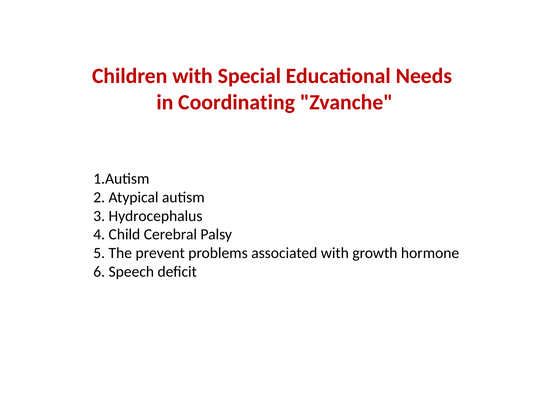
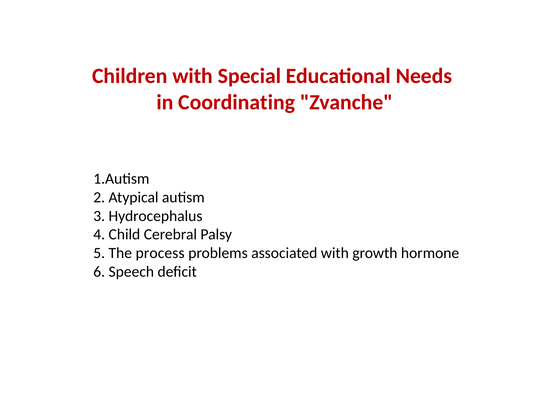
prevent: prevent -> process (160, 253)
